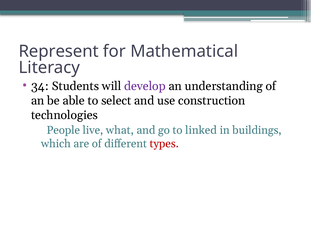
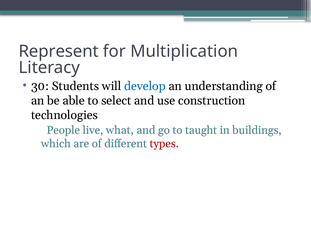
Mathematical: Mathematical -> Multiplication (184, 51)
34: 34 -> 30 (40, 86)
develop colour: purple -> blue (145, 86)
linked: linked -> taught (201, 130)
